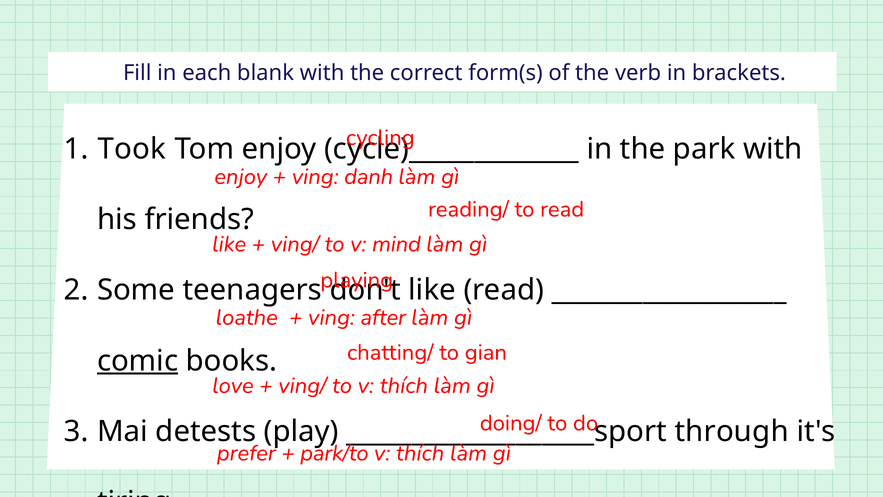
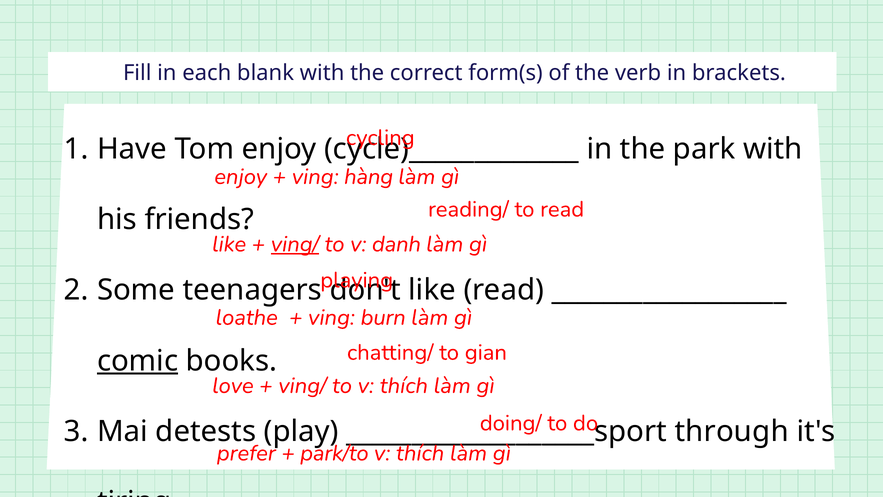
Took: Took -> Have (132, 149)
danh: danh -> hàng (369, 177)
ving/ underline: none -> present (295, 244)
mind: mind -> danh (396, 244)
after: after -> burn (383, 317)
